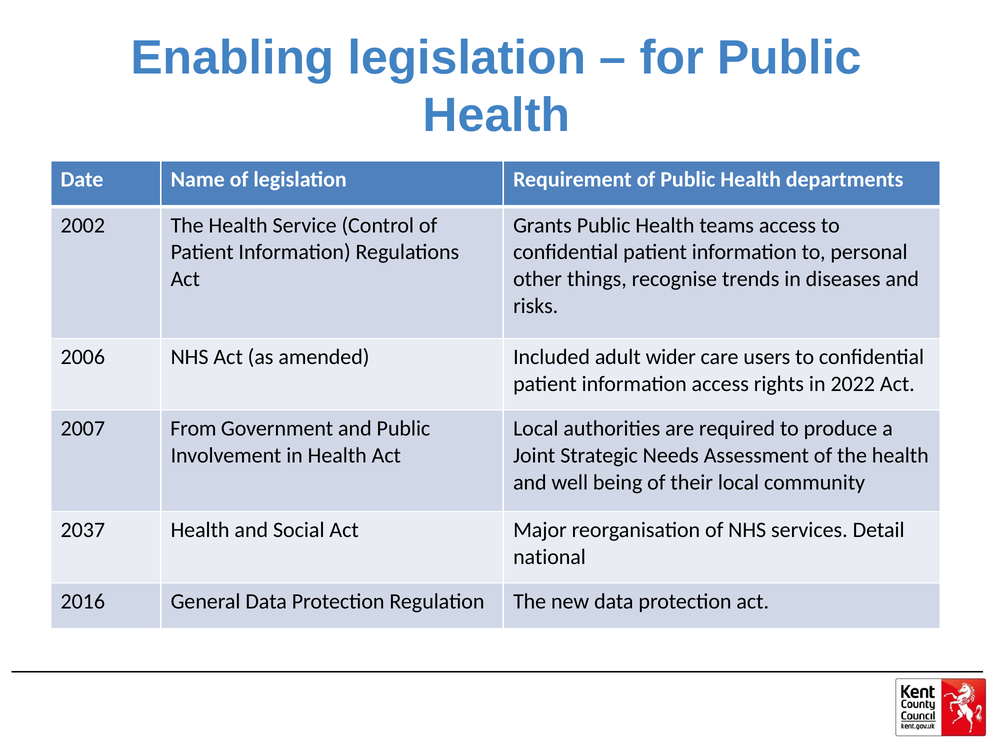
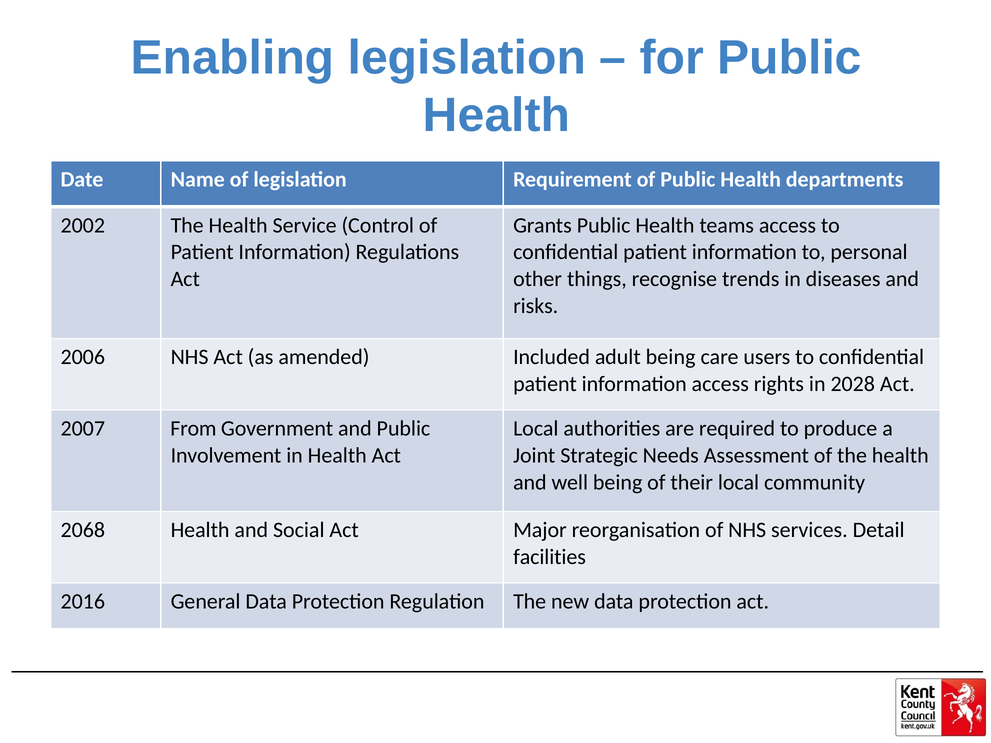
adult wider: wider -> being (671, 357)
2022: 2022 -> 2028 (853, 384)
2037: 2037 -> 2068 (83, 530)
national: national -> facilities (550, 557)
